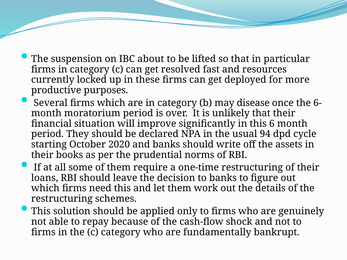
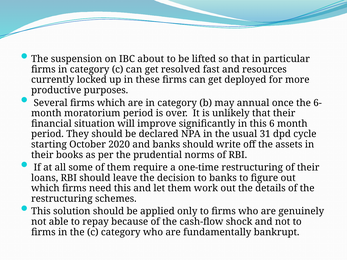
disease: disease -> annual (253, 103)
94: 94 -> 31 (265, 134)
